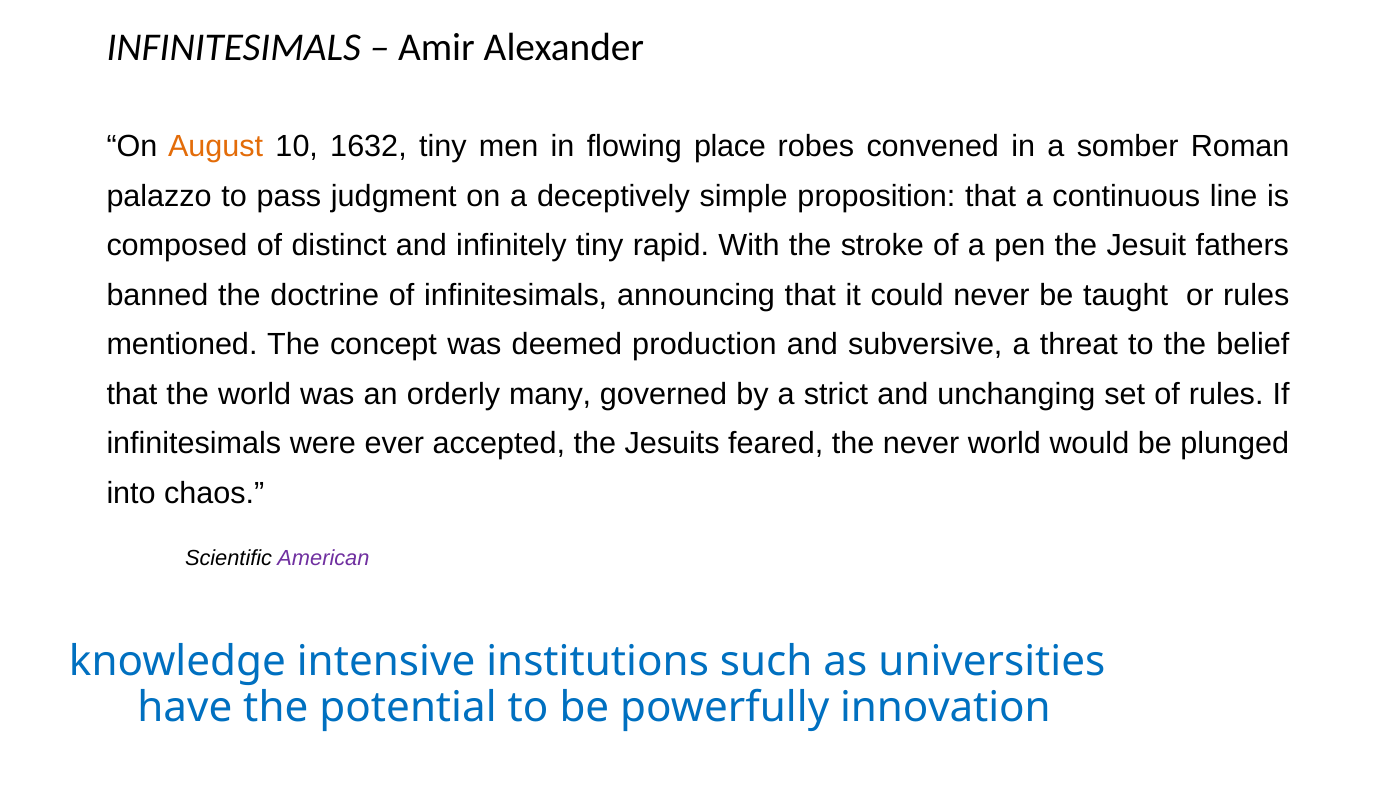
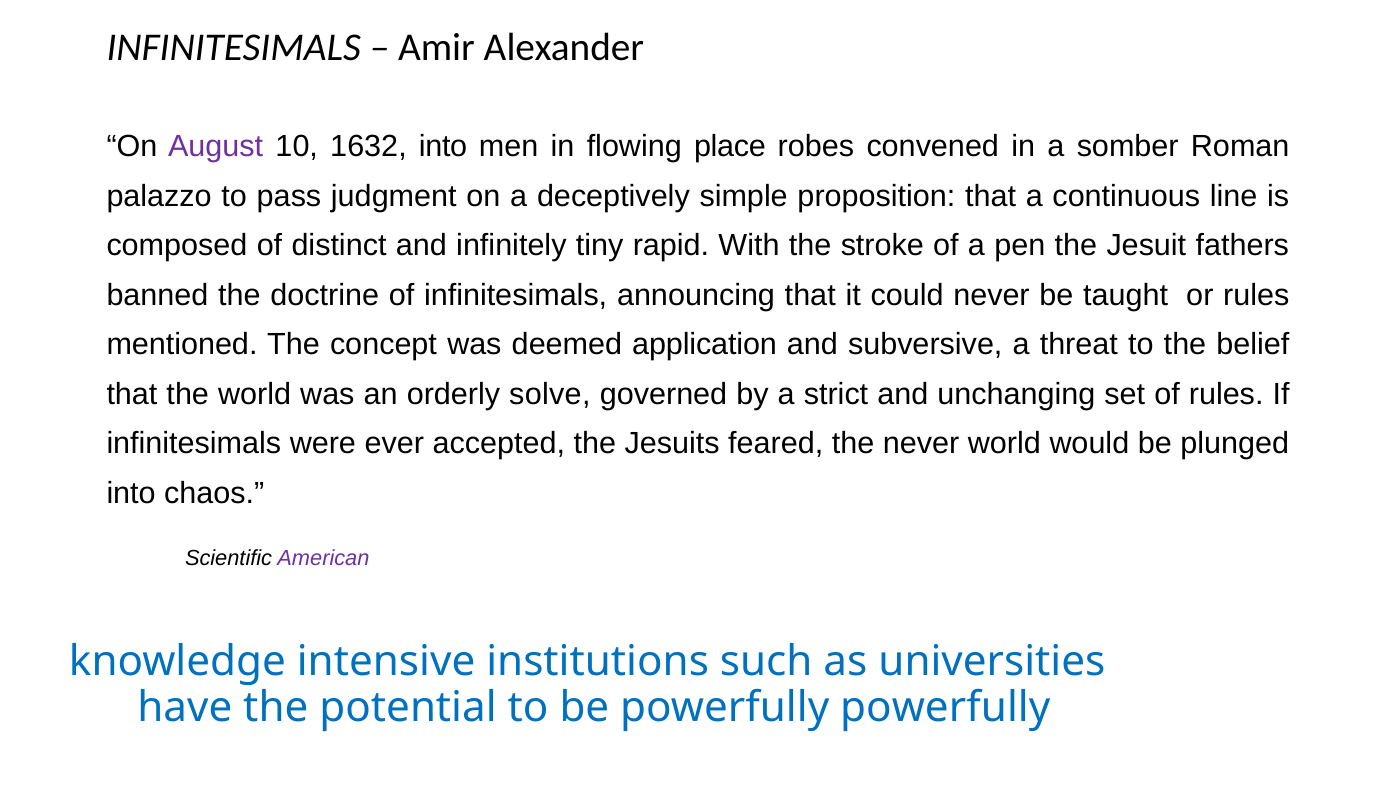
August colour: orange -> purple (216, 147)
1632 tiny: tiny -> into (443, 147)
production: production -> application (705, 345)
many: many -> solve (550, 394)
powerfully innovation: innovation -> powerfully (945, 707)
